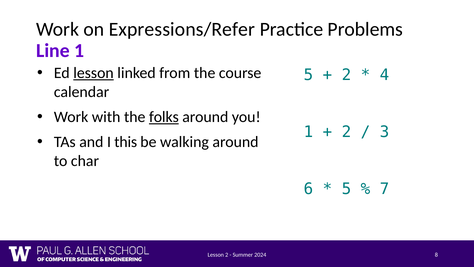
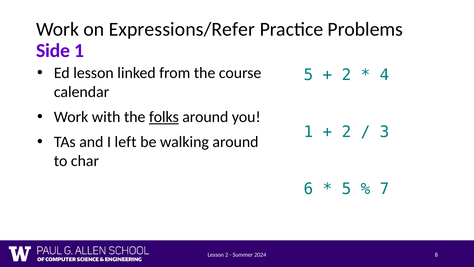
Line: Line -> Side (53, 50)
lesson underline: present -> none (93, 73)
this: this -> left (126, 142)
